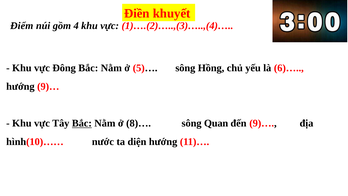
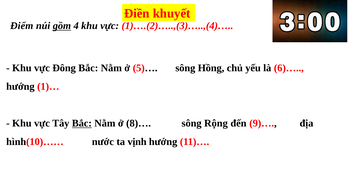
gồm underline: none -> present (62, 26)
hướng 9)…: 9)… -> 1)… (48, 86)
Quan: Quan -> Rộng (216, 123)
diện: diện -> vịnh (137, 142)
